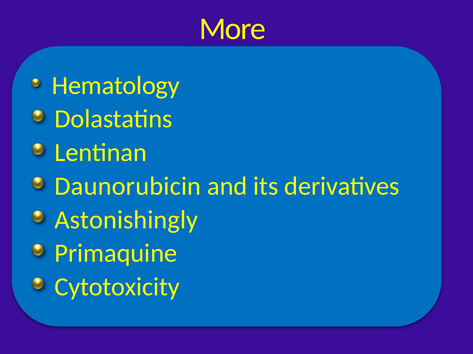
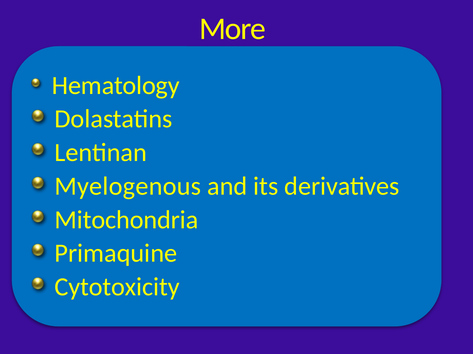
Daunorubicin: Daunorubicin -> Myelogenous (128, 187)
Astonishingly: Astonishingly -> Mitochondria (126, 220)
